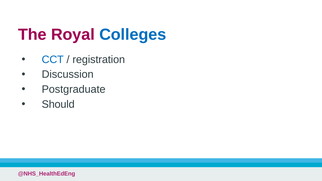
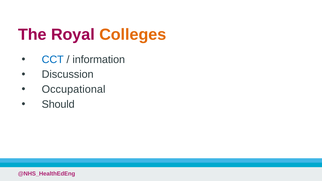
Colleges colour: blue -> orange (133, 35)
registration: registration -> information (99, 60)
Postgraduate: Postgraduate -> Occupational (74, 89)
